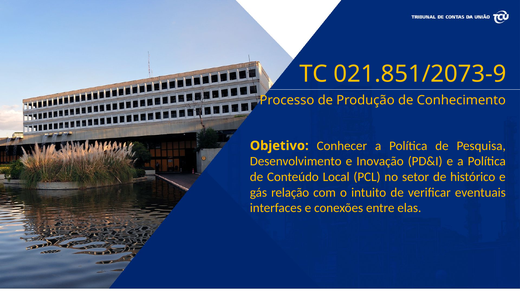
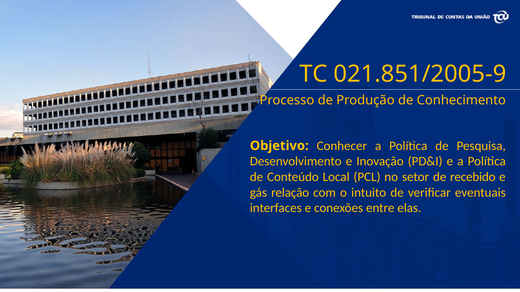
021.851/2073-9: 021.851/2073-9 -> 021.851/2005-9 (420, 74)
histórico: histórico -> recebido (473, 177)
